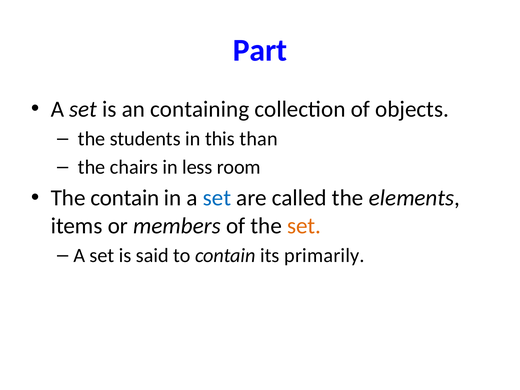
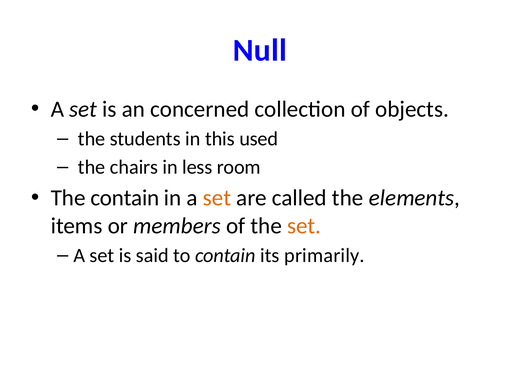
Part: Part -> Null (260, 50)
containing: containing -> concerned (200, 109)
than: than -> used (259, 139)
set colour: blue -> orange (217, 198)
